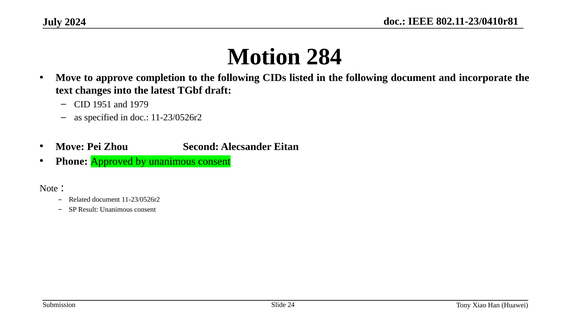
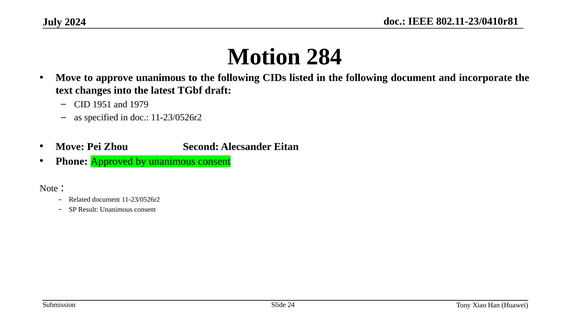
approve completion: completion -> unanimous (161, 78)
